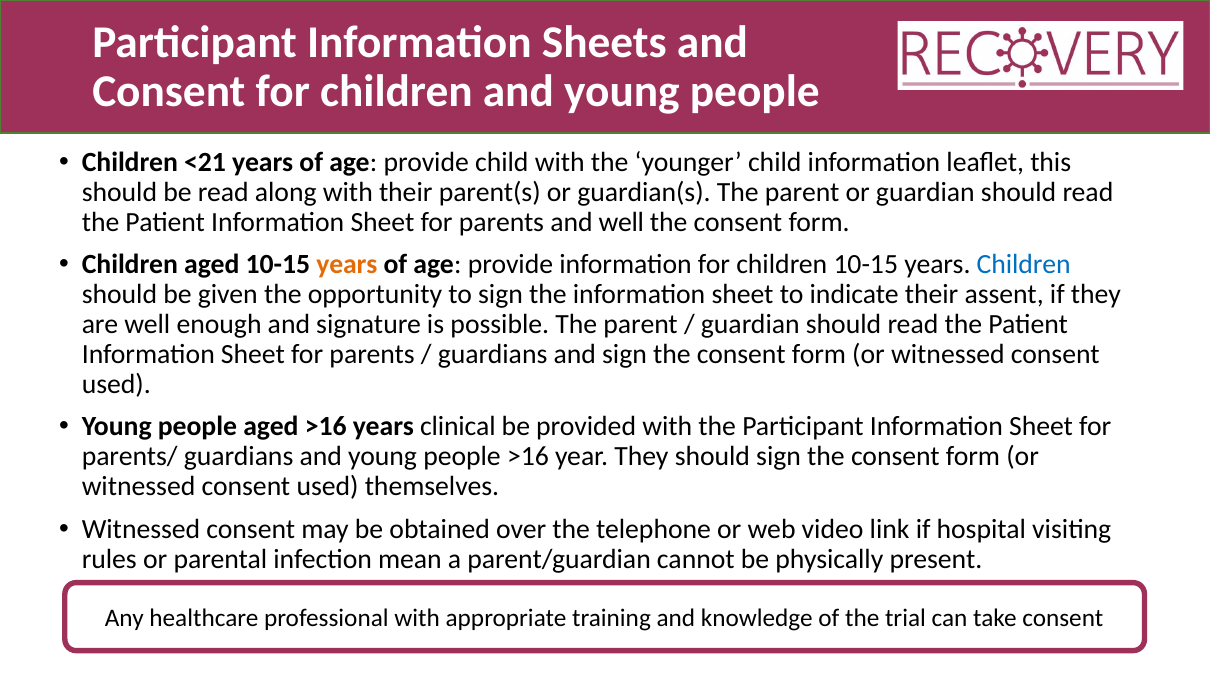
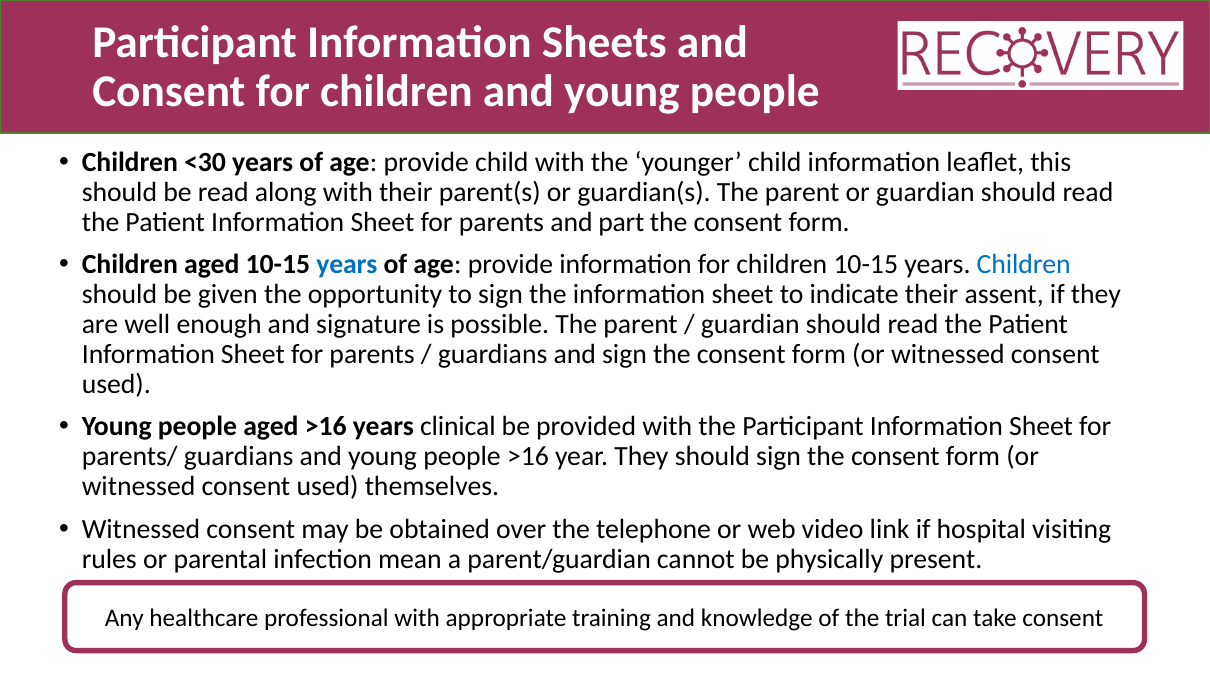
<21: <21 -> <30 (205, 162)
and well: well -> part (621, 222)
years colour: orange -> blue (347, 264)
